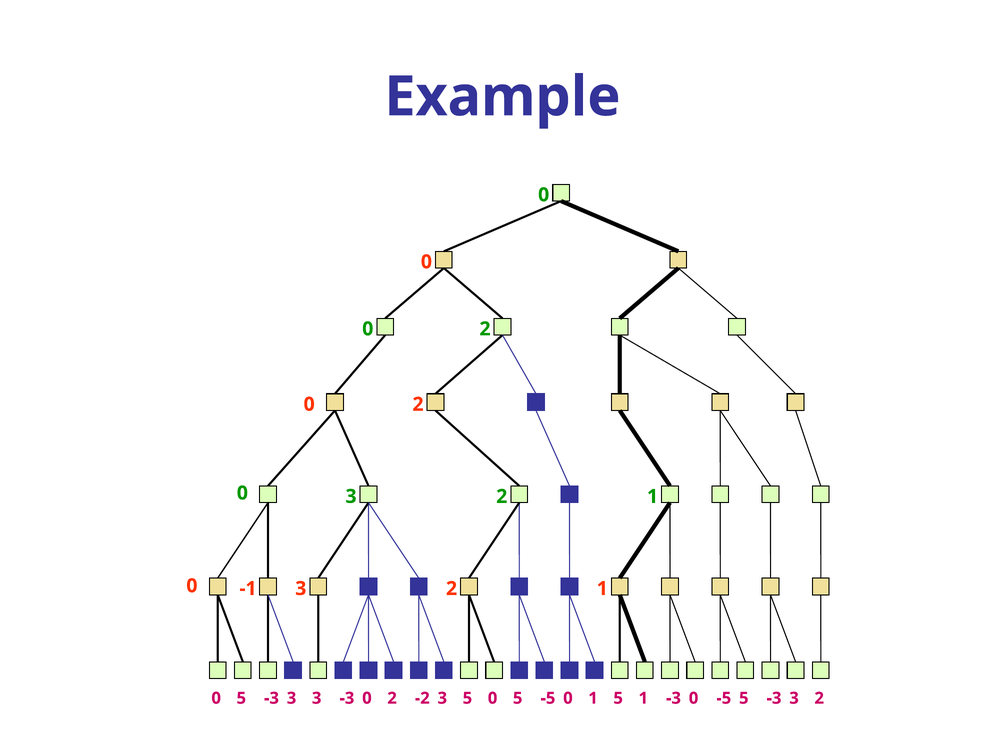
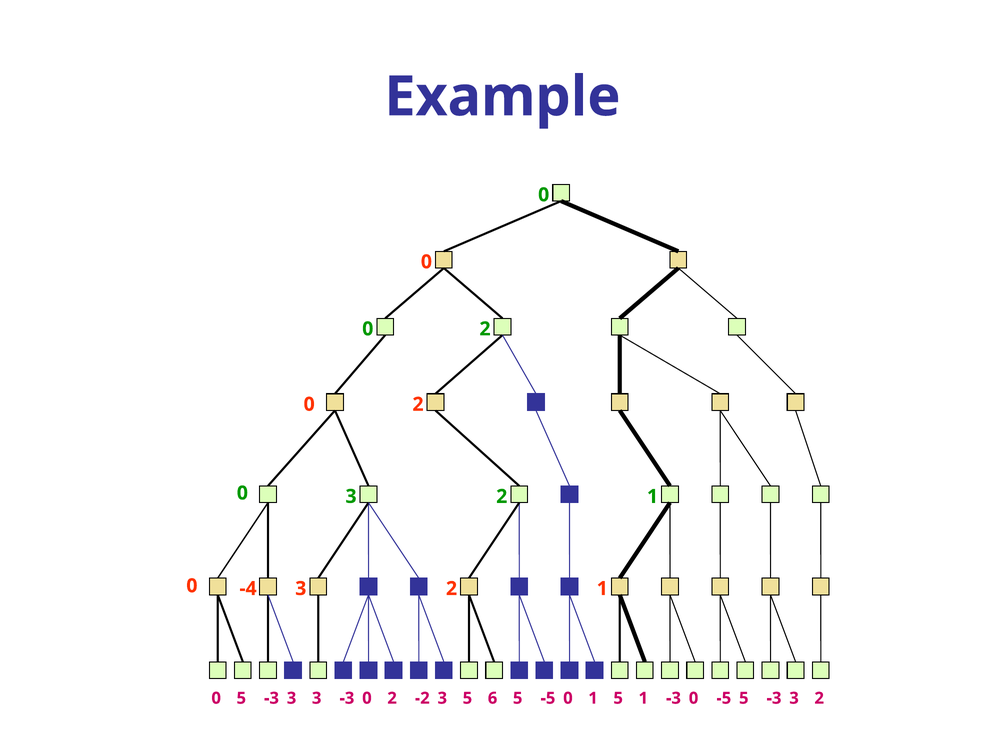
-1: -1 -> -4 (248, 588)
5 -3 0: 0 -> 6 (493, 698)
